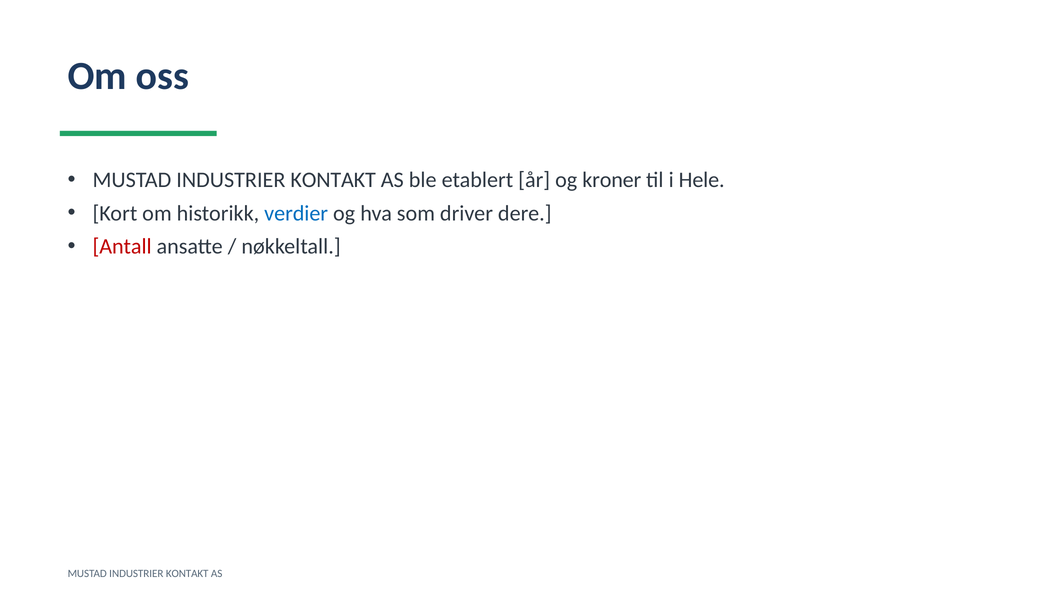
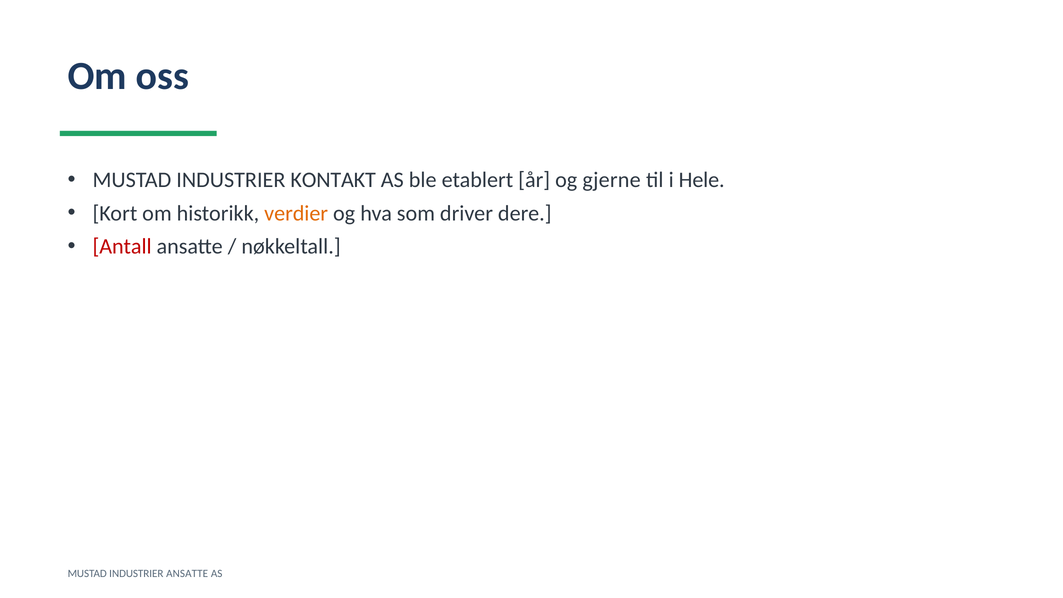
kroner: kroner -> gjerne (612, 180)
verdier colour: blue -> orange (296, 213)
KONTAKT: KONTAKT -> ANSATTE (187, 574)
